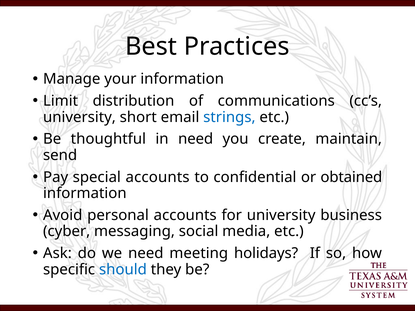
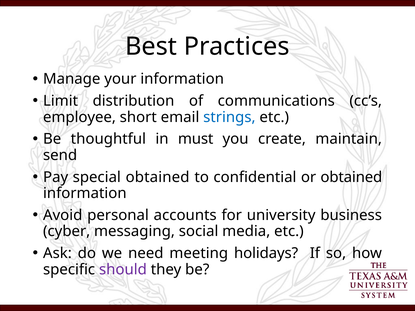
university: university -> employee (79, 117)
in need: need -> must (196, 139)
special accounts: accounts -> obtained (158, 177)
should colour: blue -> purple (123, 270)
